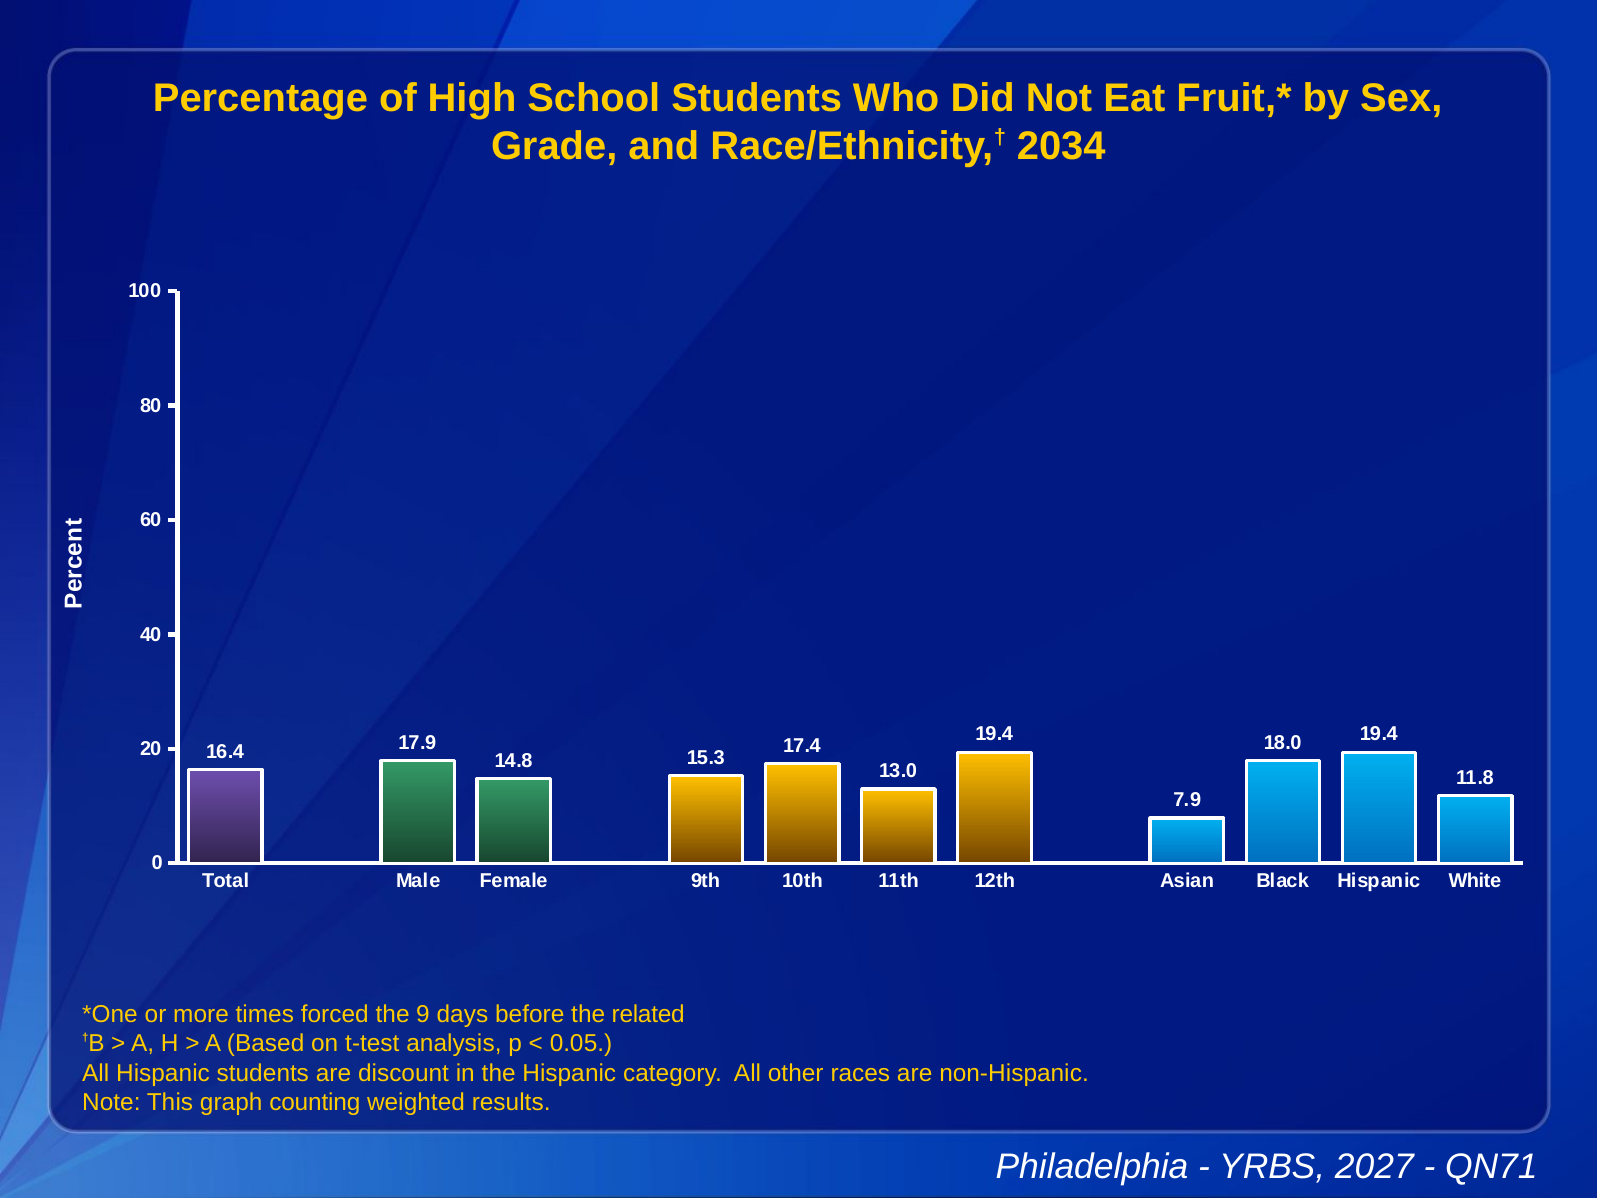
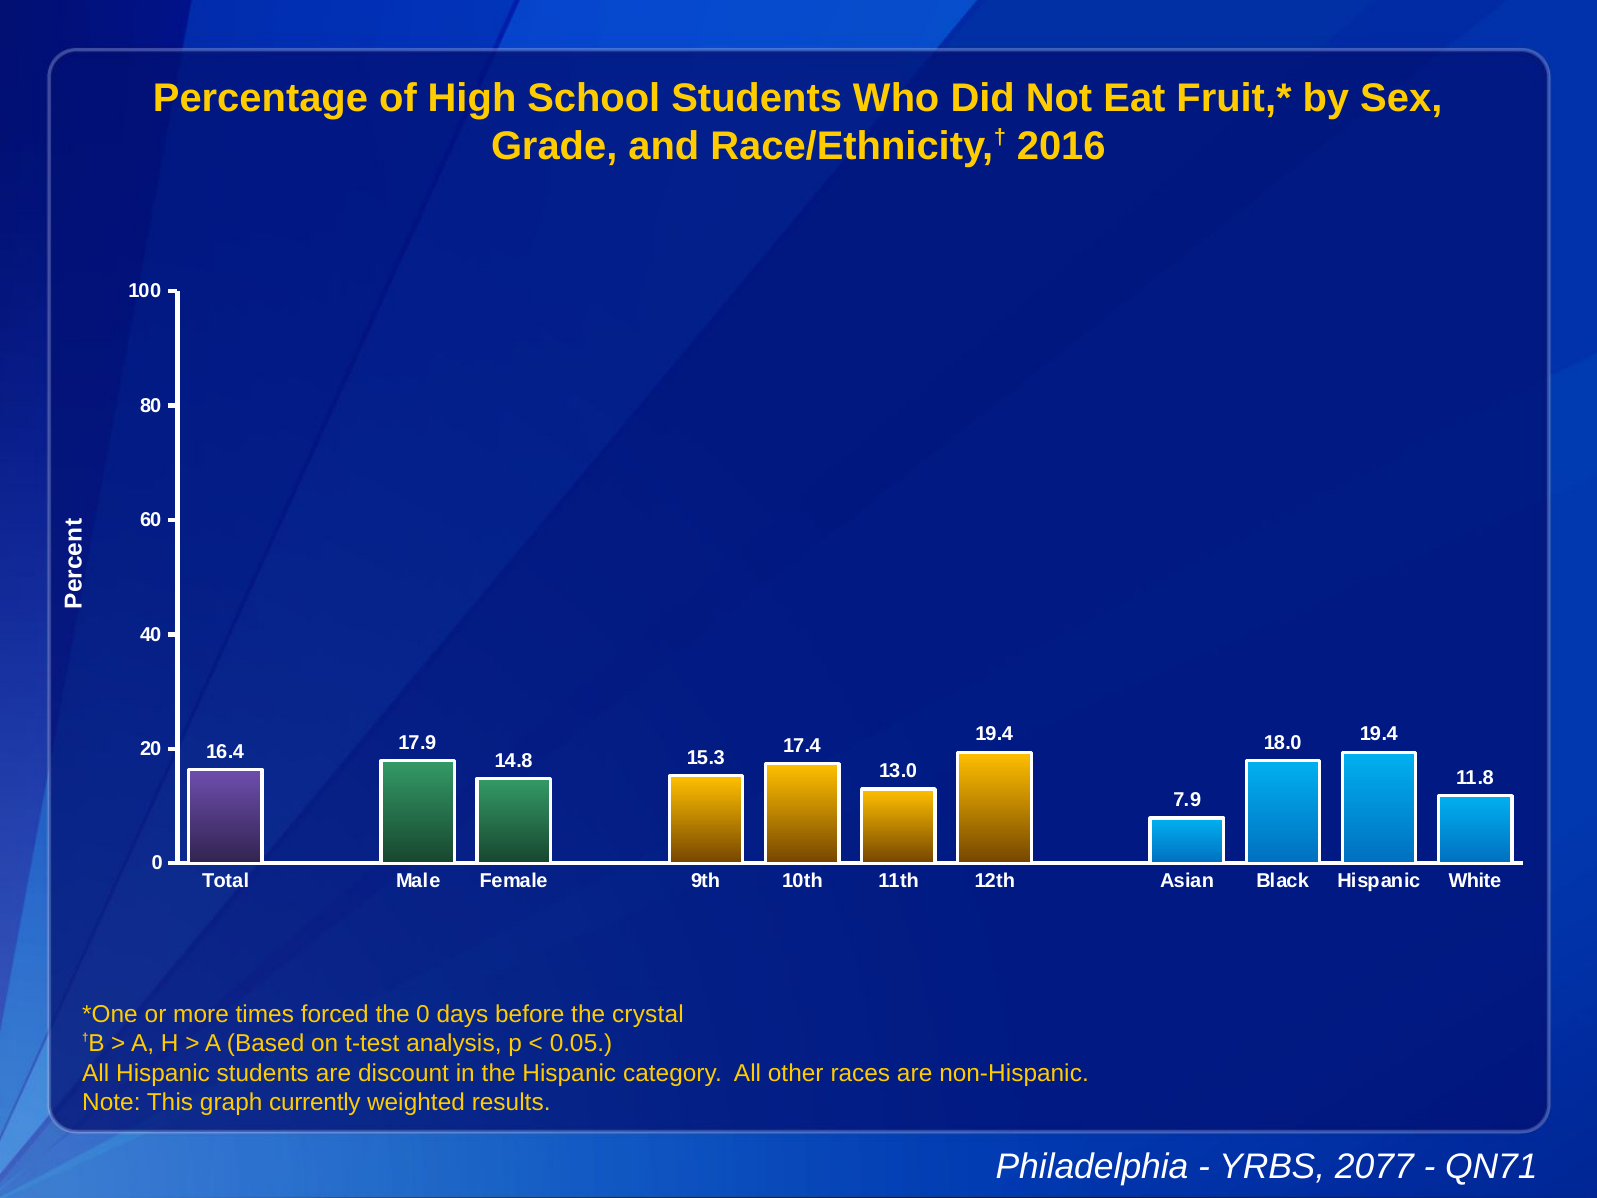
2034: 2034 -> 2016 (1061, 146)
the 9: 9 -> 0 (423, 1014)
related: related -> crystal (648, 1014)
counting: counting -> currently (315, 1102)
2027: 2027 -> 2077 (1374, 1166)
